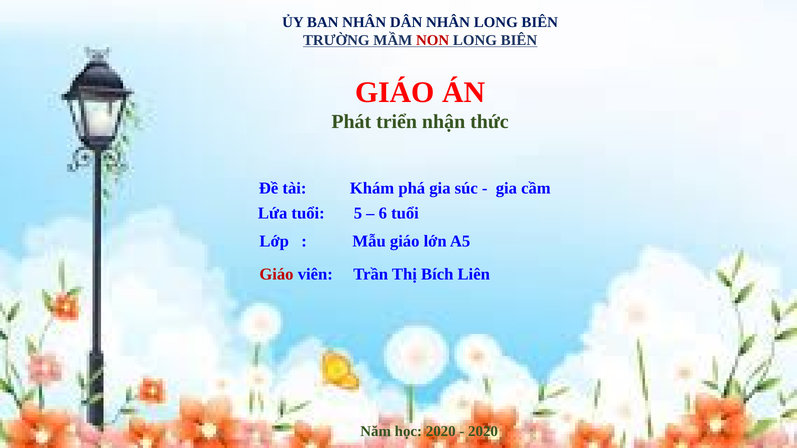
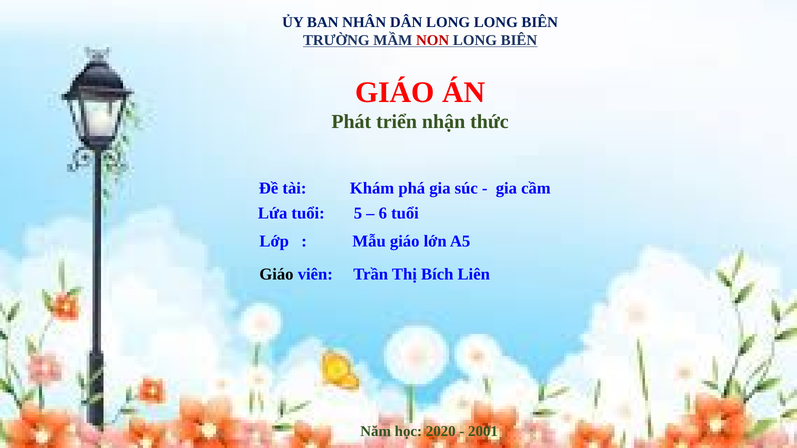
DÂN NHÂN: NHÂN -> LONG (448, 22)
Giáo colour: red -> black (277, 274)
2020: 2020 -> 2001 (483, 431)
